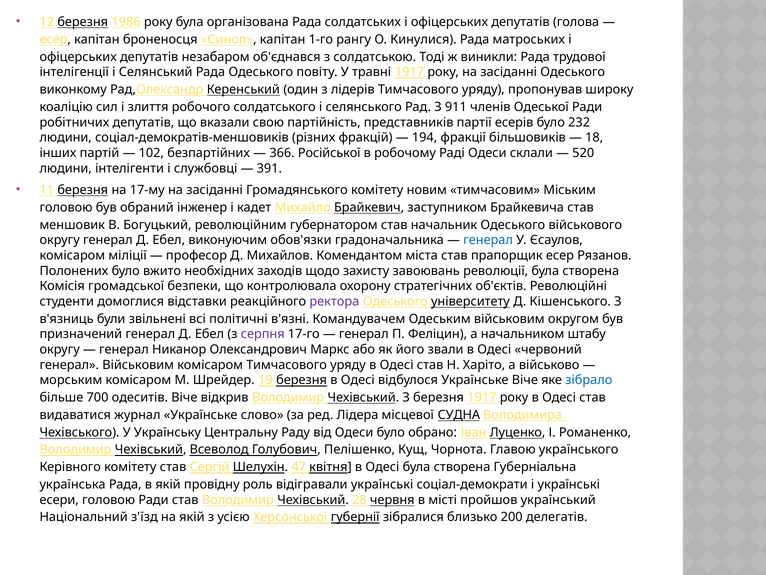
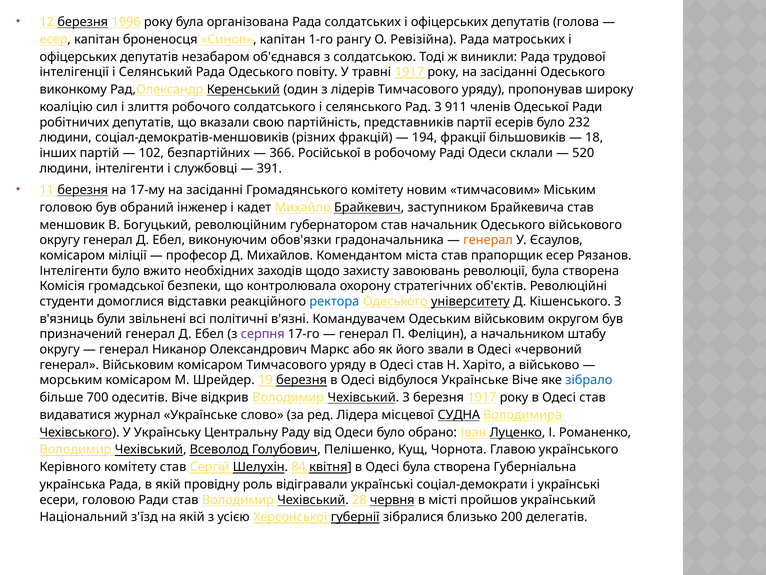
1986: 1986 -> 1996 (126, 22)
Кинулися: Кинулися -> Ревізійна (423, 39)
генерал colour: blue -> orange (488, 240)
Полонених: Полонених -> Інтелігенти (74, 271)
ректора colour: purple -> blue (334, 301)
47: 47 -> 84 (299, 467)
